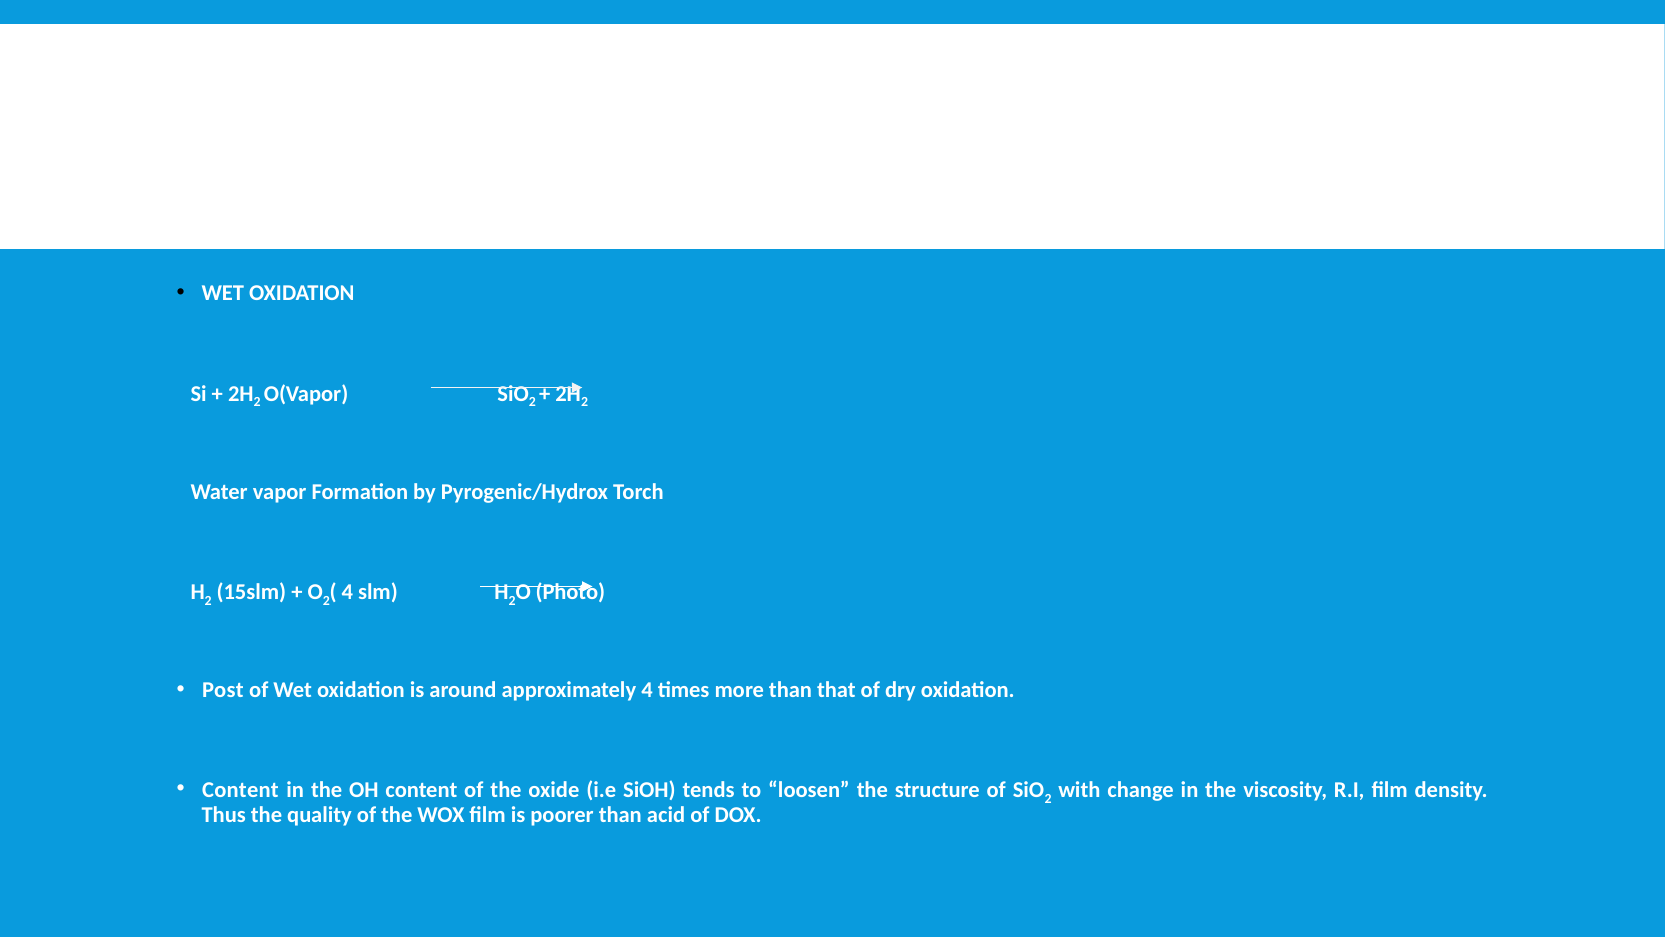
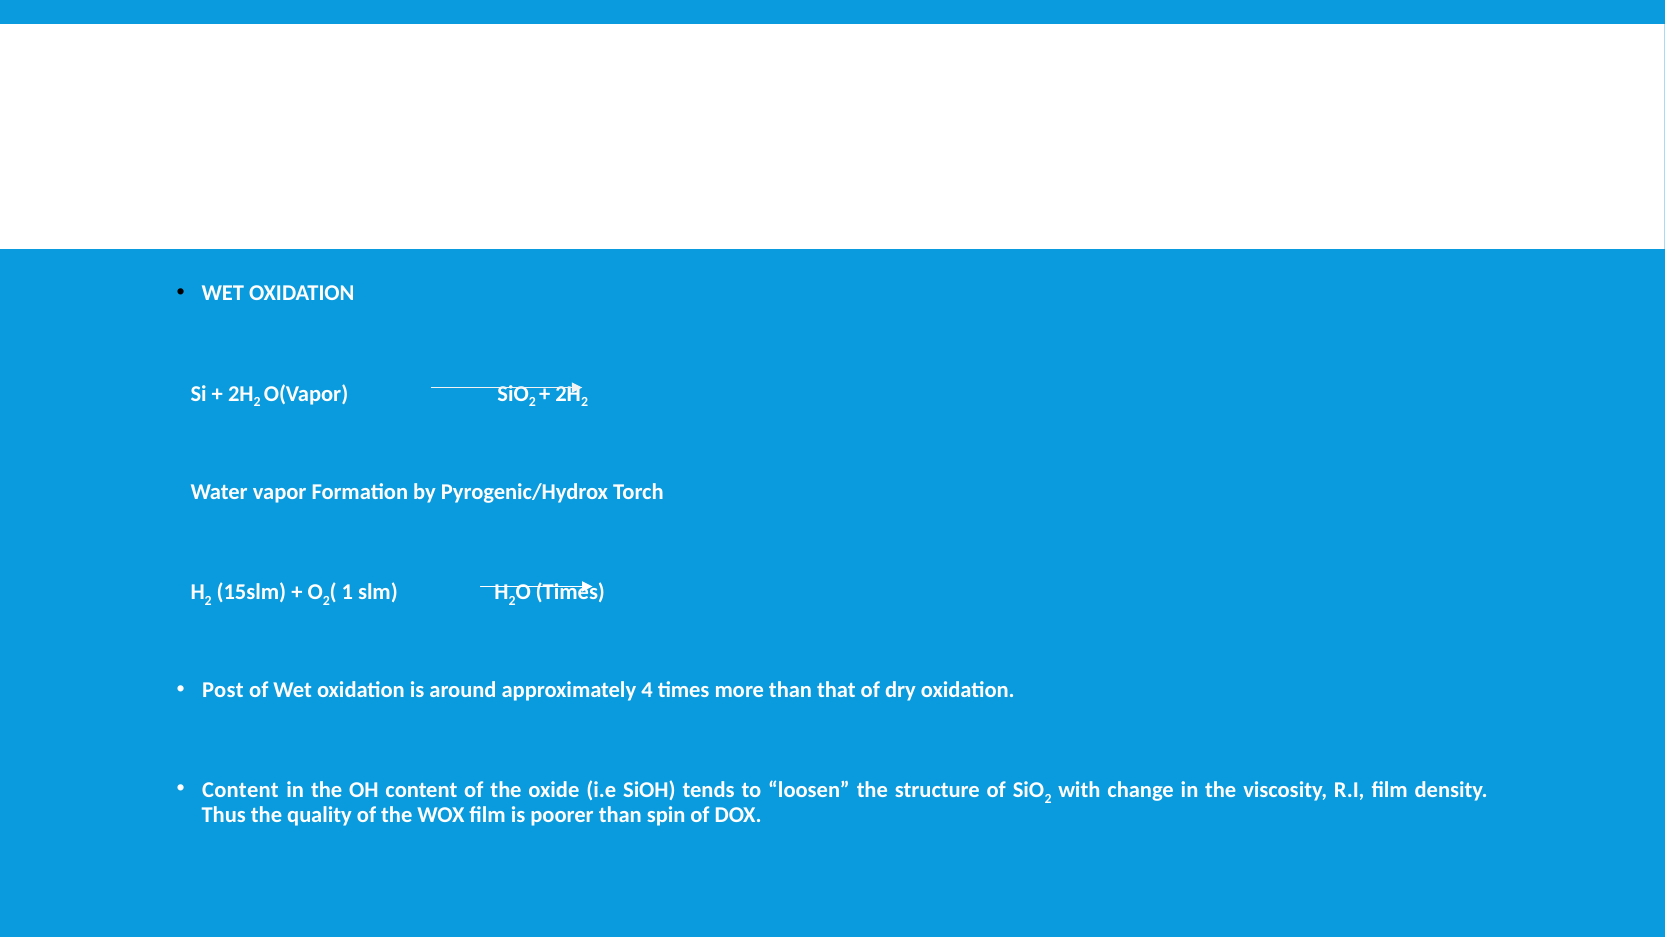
4: 4 -> 1 (347, 592)
Photo: Photo -> Times (570, 592)
acid: acid -> spin (666, 815)
